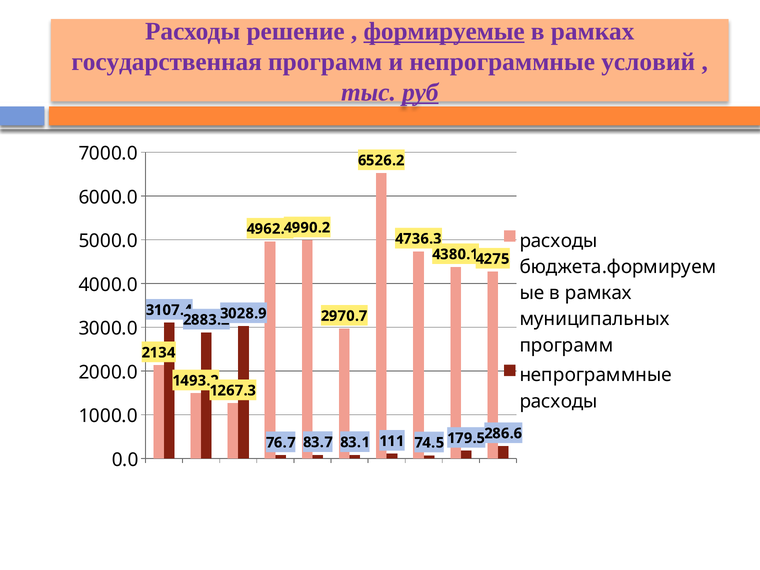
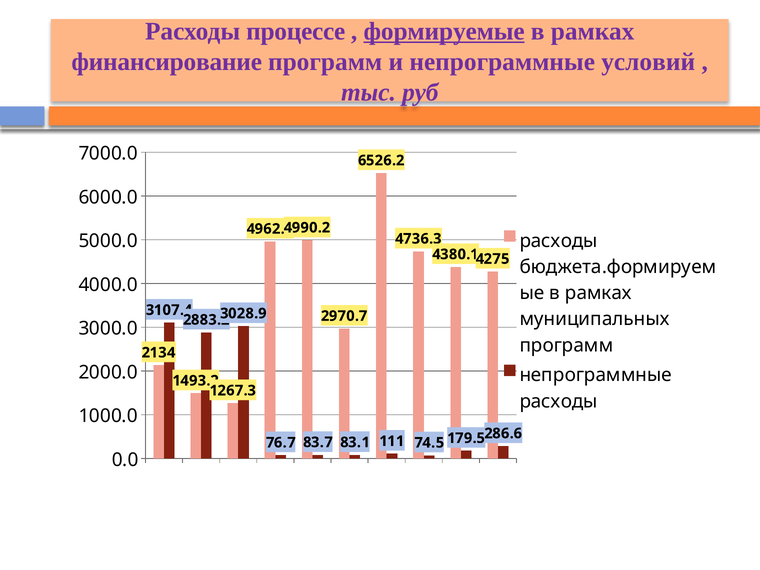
решение: решение -> процессе (296, 32)
государственная: государственная -> финансирование (167, 62)
руб underline: present -> none (420, 92)
